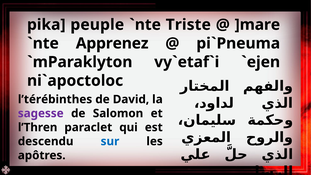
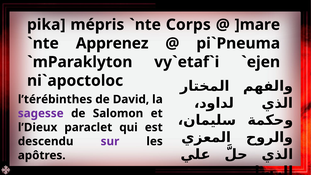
peuple: peuple -> mépris (97, 25)
Triste: Triste -> Corps (188, 25)
l’Thren: l’Thren -> l’Dieux (38, 127)
sur colour: blue -> purple (110, 141)
